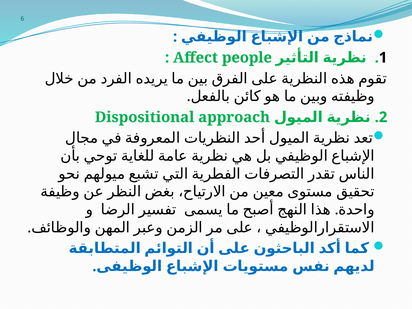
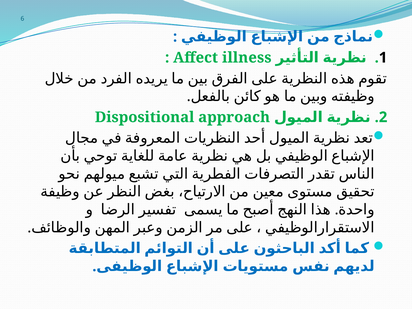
people: people -> illness (247, 58)
